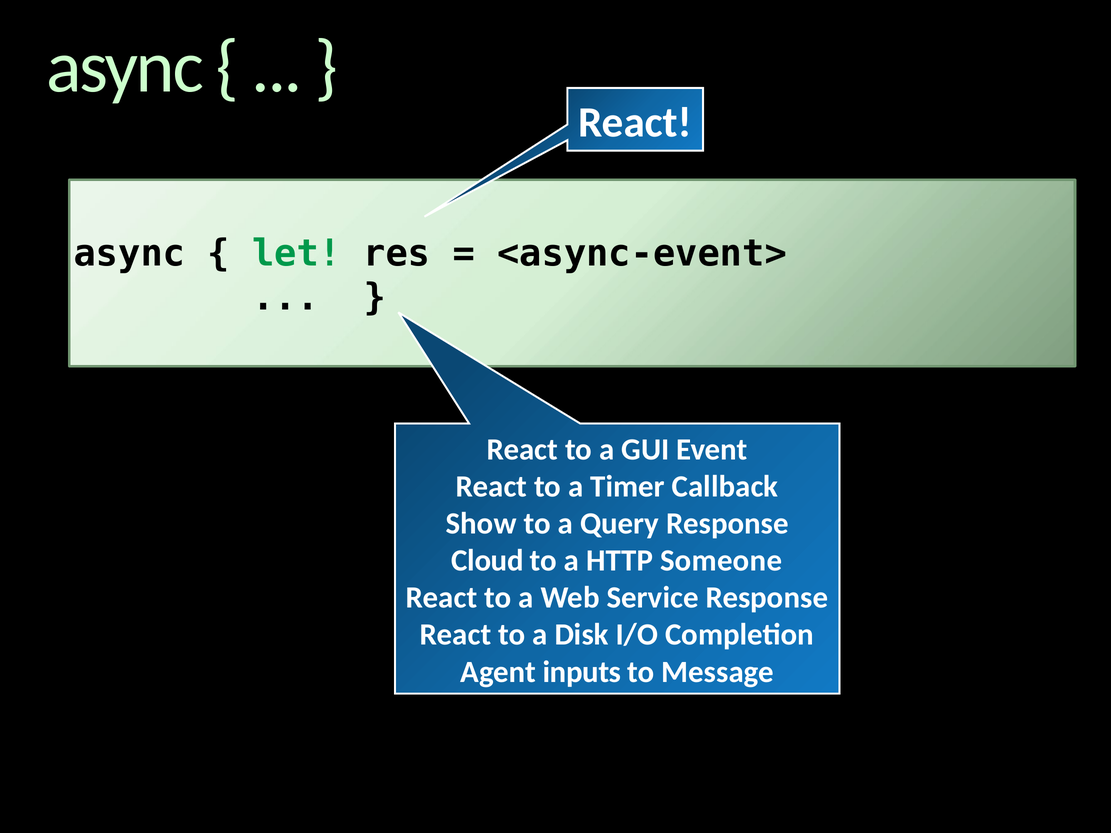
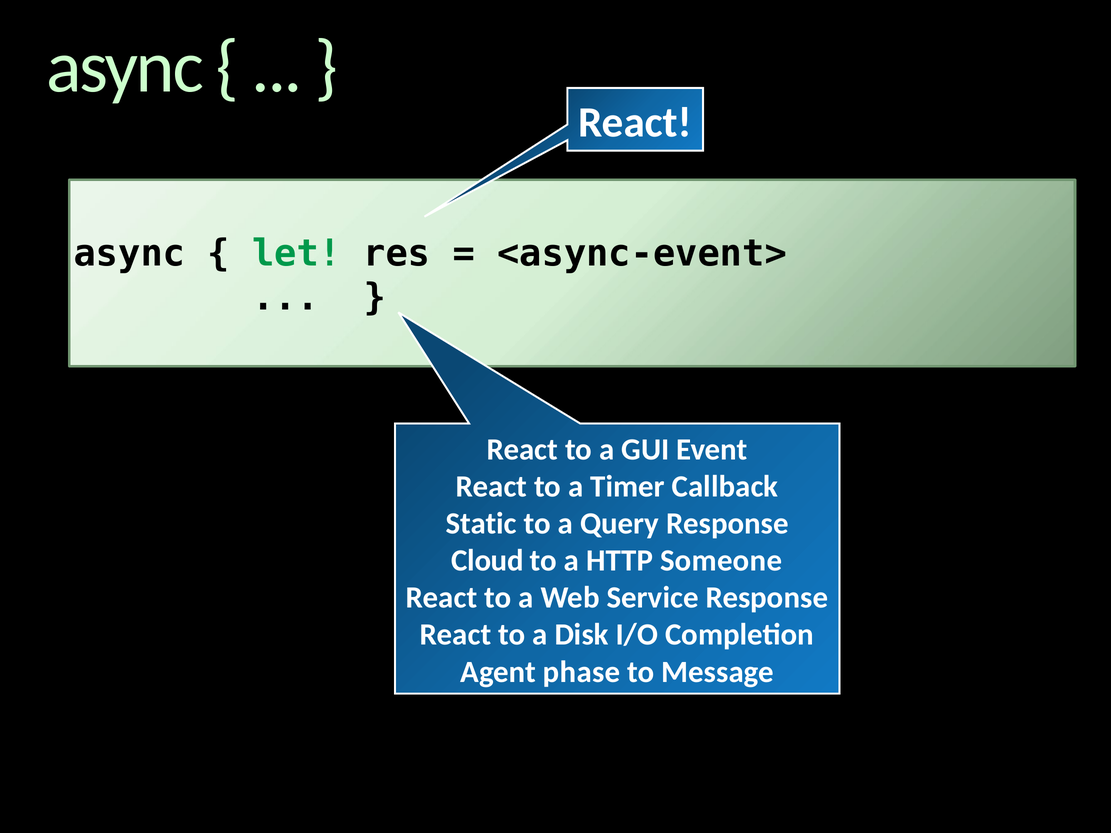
Show: Show -> Static (481, 524)
inputs: inputs -> phase (582, 672)
